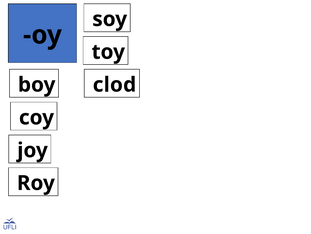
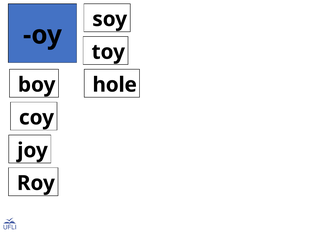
clod: clod -> hole (115, 85)
